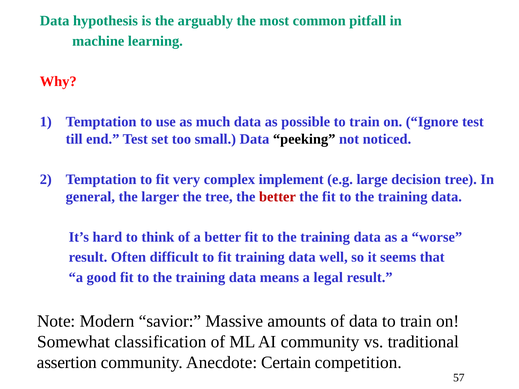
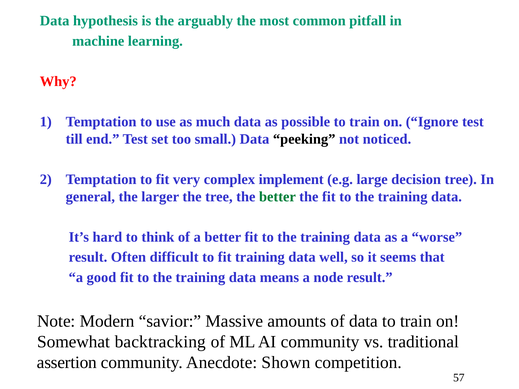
better colour: red -> green (277, 197)
legal: legal -> node (328, 278)
classification: classification -> backtracking (160, 342)
Certain: Certain -> Shown (286, 363)
